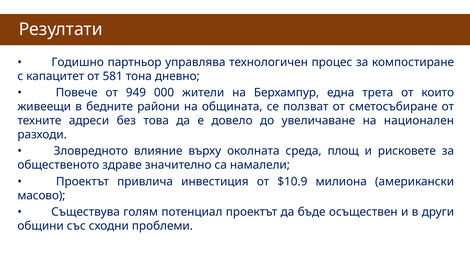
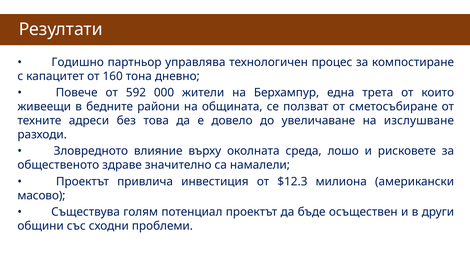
581: 581 -> 160 (113, 76)
949: 949 -> 592 (136, 93)
национален: национален -> изслушване (419, 121)
площ: площ -> лошо (343, 151)
$10.9: $10.9 -> $12.3 (292, 182)
